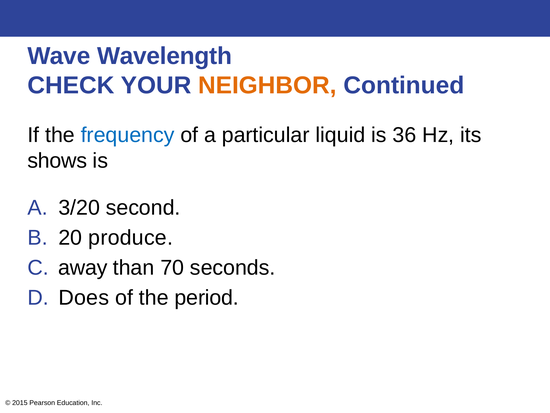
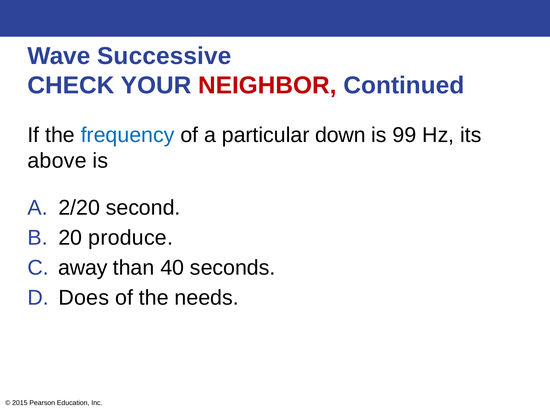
Wavelength: Wavelength -> Successive (164, 56)
NEIGHBOR colour: orange -> red (267, 85)
liquid: liquid -> down (341, 135)
36: 36 -> 99 (404, 135)
shows: shows -> above (57, 161)
3/20: 3/20 -> 2/20 (79, 207)
70: 70 -> 40 (172, 267)
period: period -> needs (207, 297)
